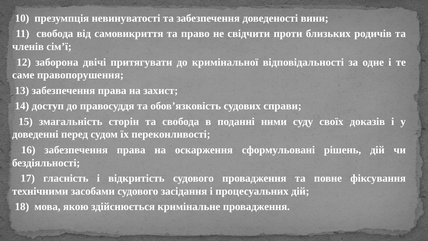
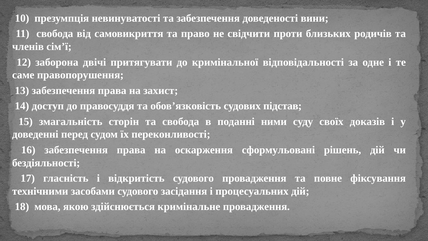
справи: справи -> підстав (283, 106)
